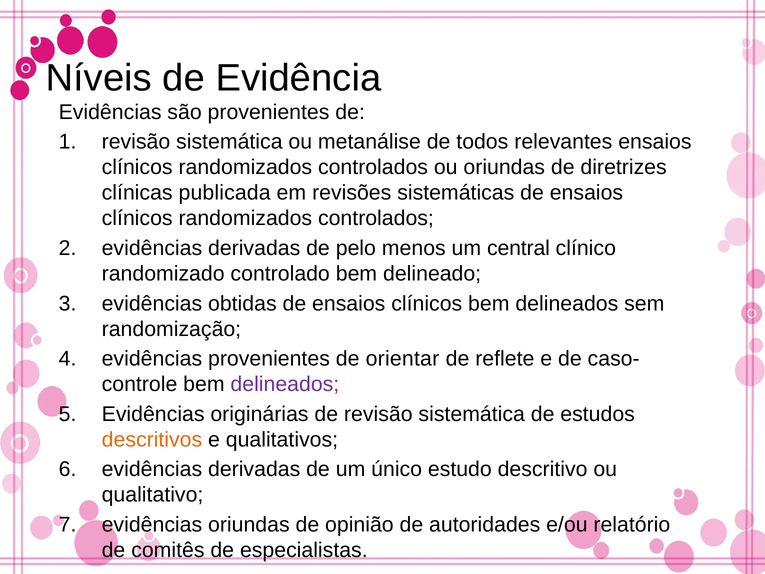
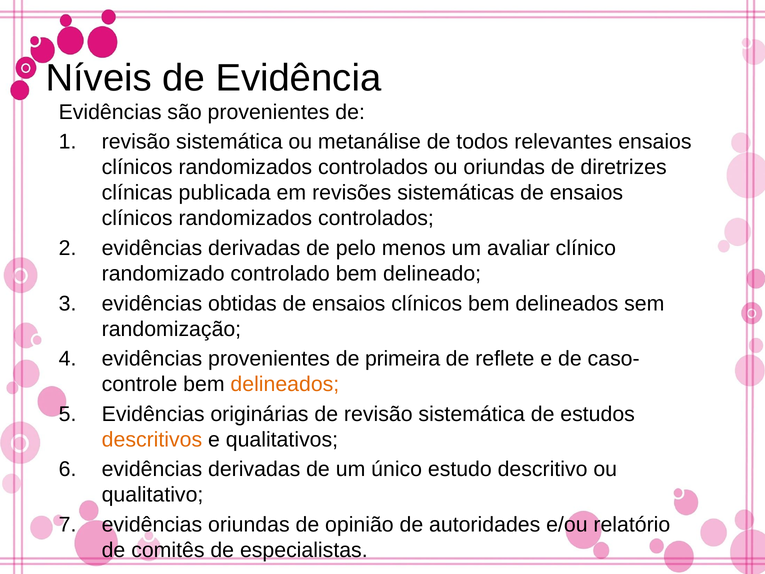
central: central -> avaliar (518, 248)
orientar: orientar -> primeira (403, 359)
delineados colour: purple -> orange (285, 384)
